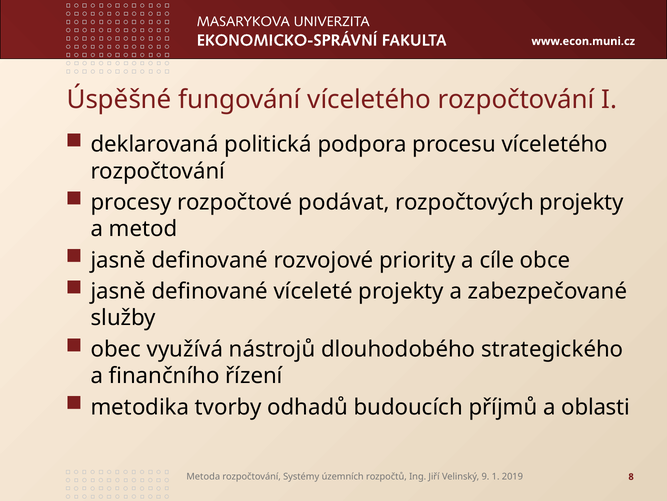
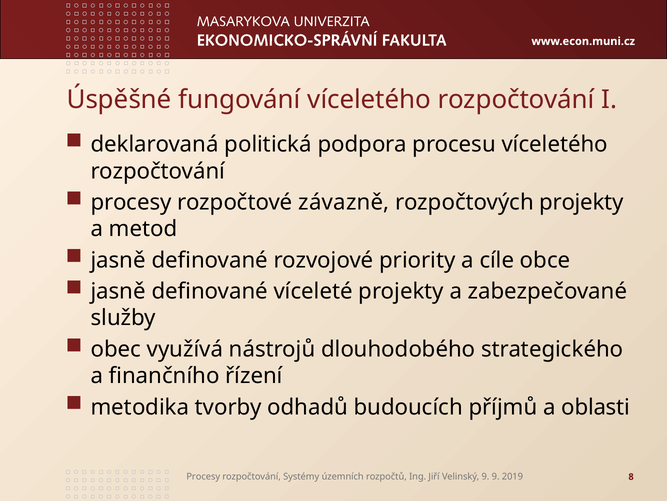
podávat: podávat -> závazně (344, 202)
Metoda: Metoda -> Procesy (203, 476)
9 1: 1 -> 9 (496, 476)
